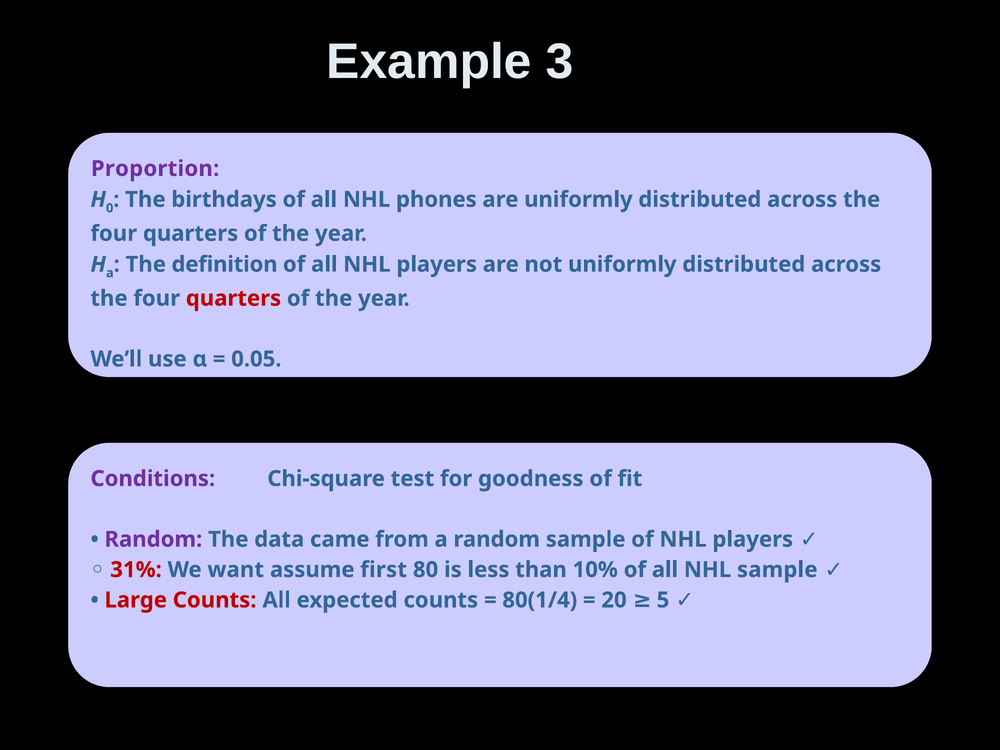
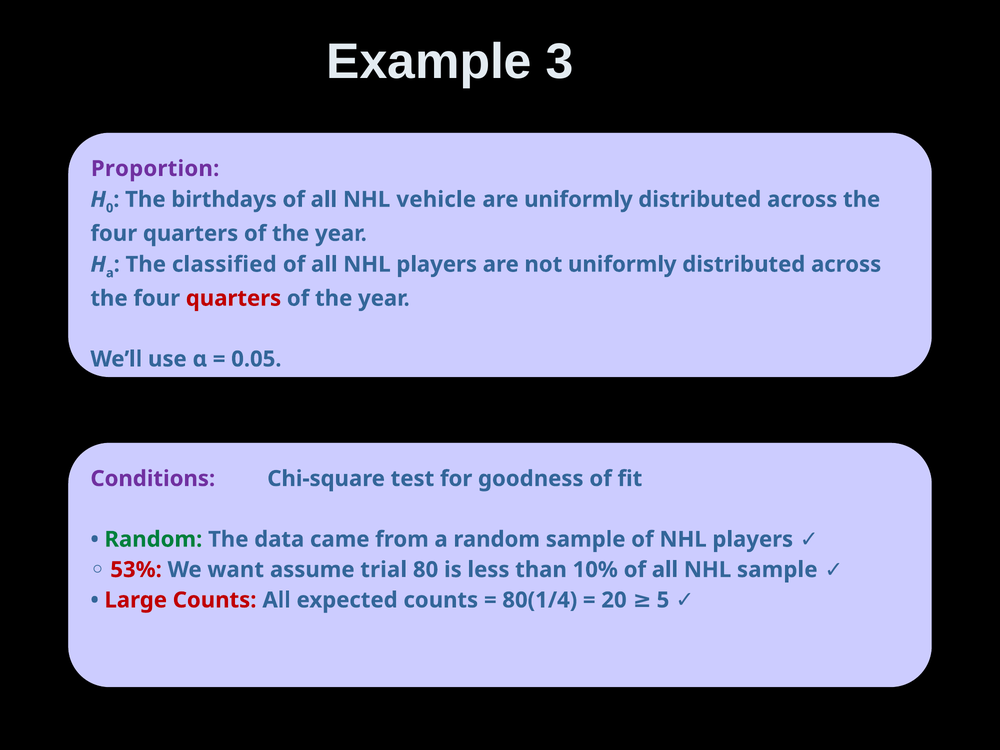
phones: phones -> vehicle (436, 200)
definition: definition -> classified (224, 264)
Random colour: purple -> green (153, 539)
31%: 31% -> 53% (136, 570)
first: first -> trial (384, 570)
